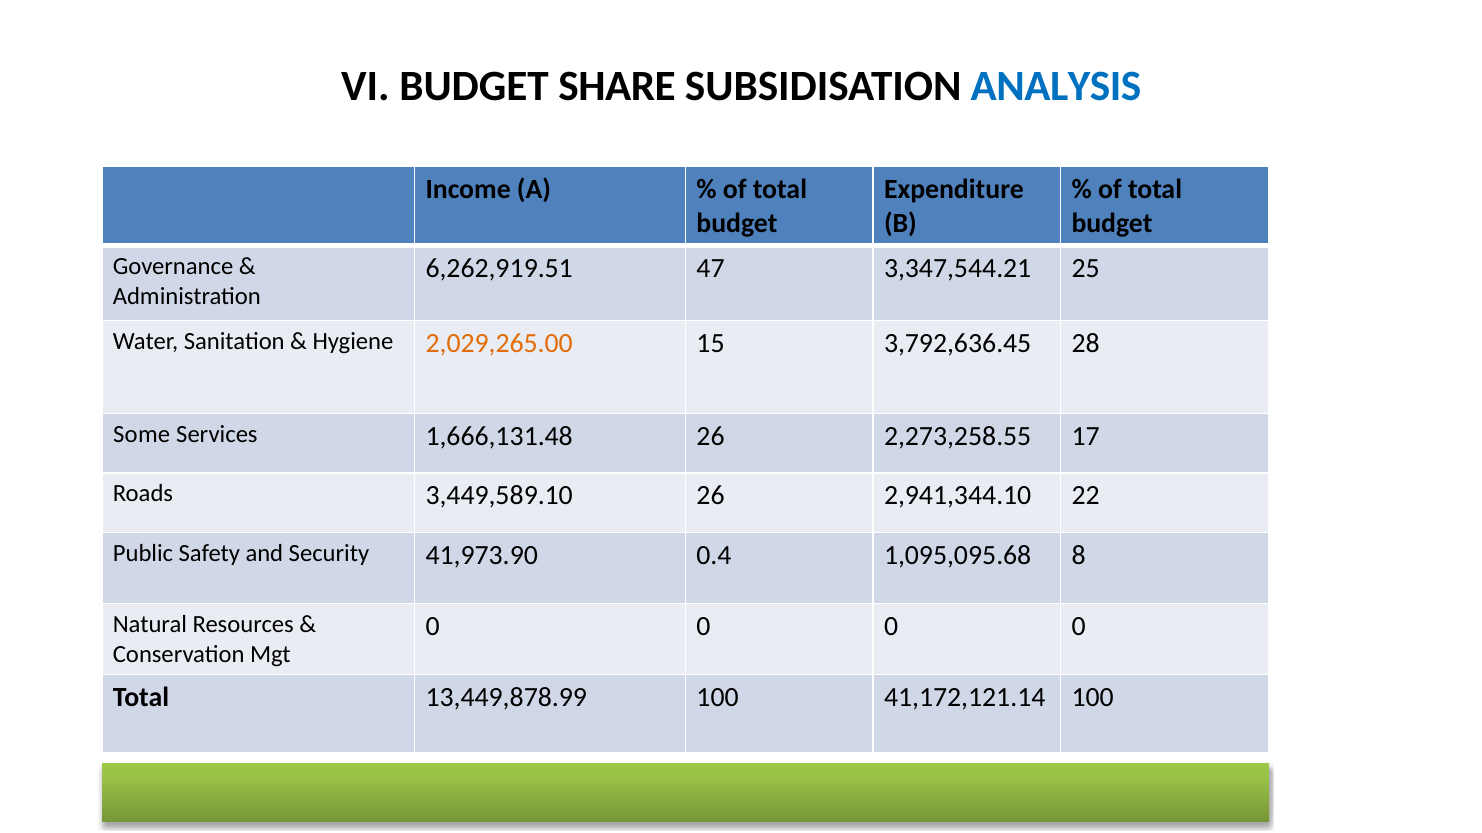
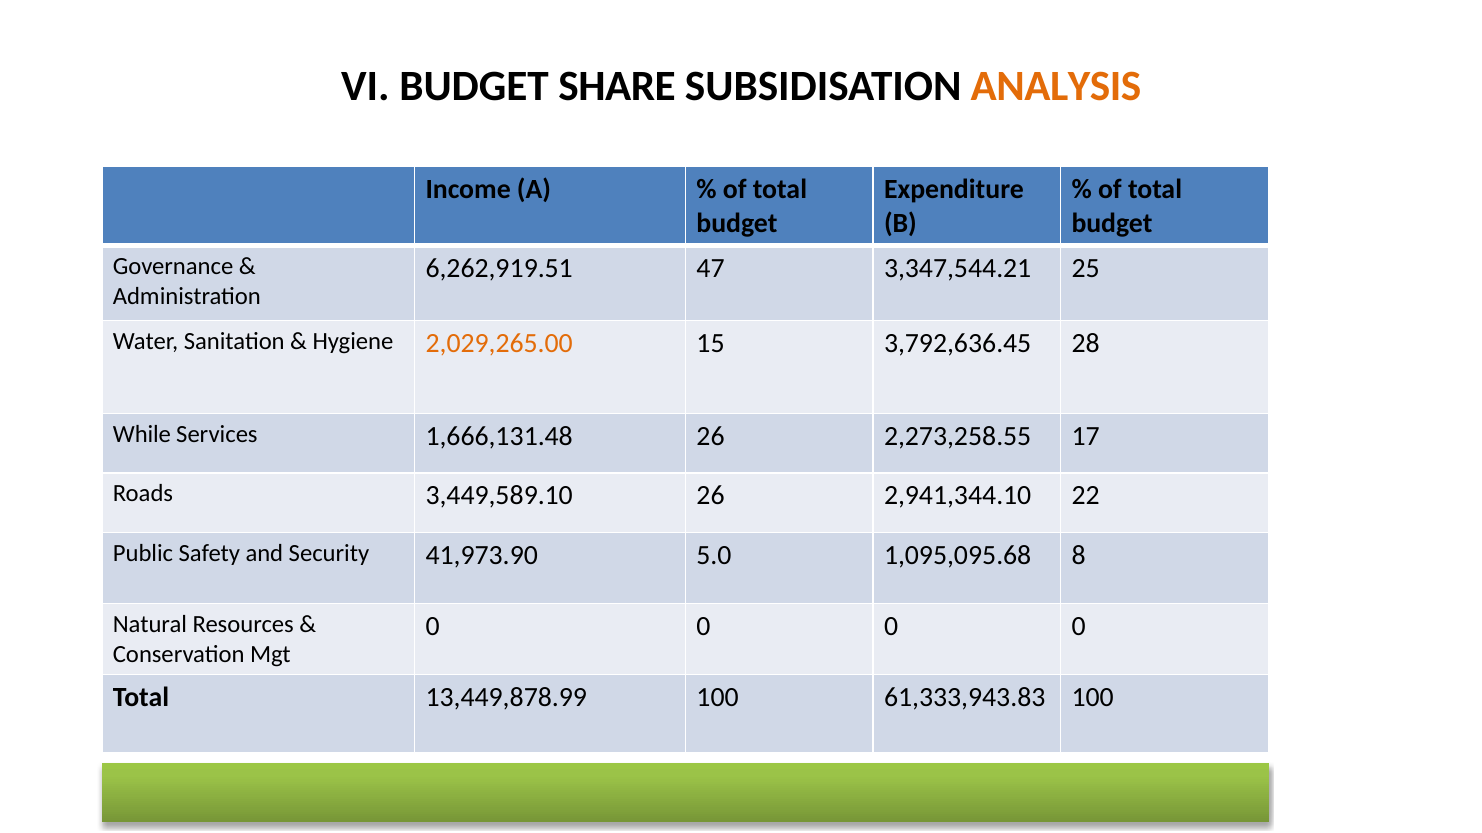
ANALYSIS colour: blue -> orange (1056, 87)
Some: Some -> While (142, 435)
0.4: 0.4 -> 5.0 (714, 555)
41,172,121.14: 41,172,121.14 -> 61,333,943.83 (965, 698)
